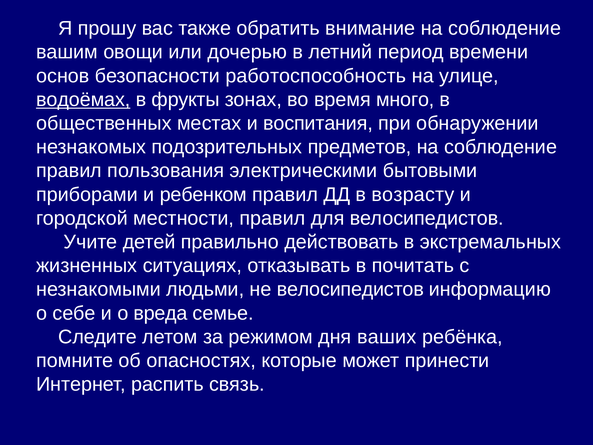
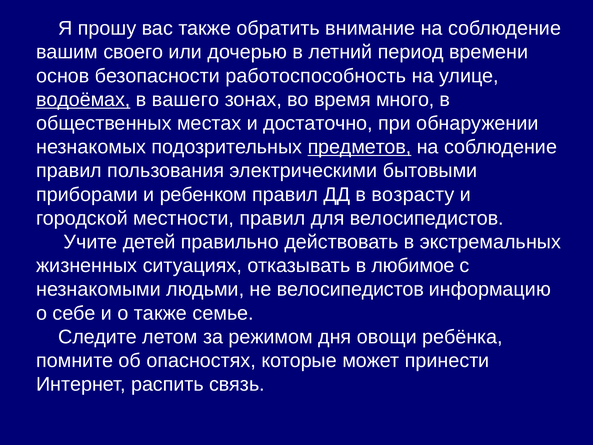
овощи: овощи -> своего (133, 52)
фрукты: фрукты -> вашего (185, 100)
воспитания: воспитания -> достаточно (318, 123)
предметов underline: none -> present (360, 147)
почитать: почитать -> любимое (413, 266)
о вреда: вреда -> также (160, 313)
ваших: ваших -> овощи (387, 337)
